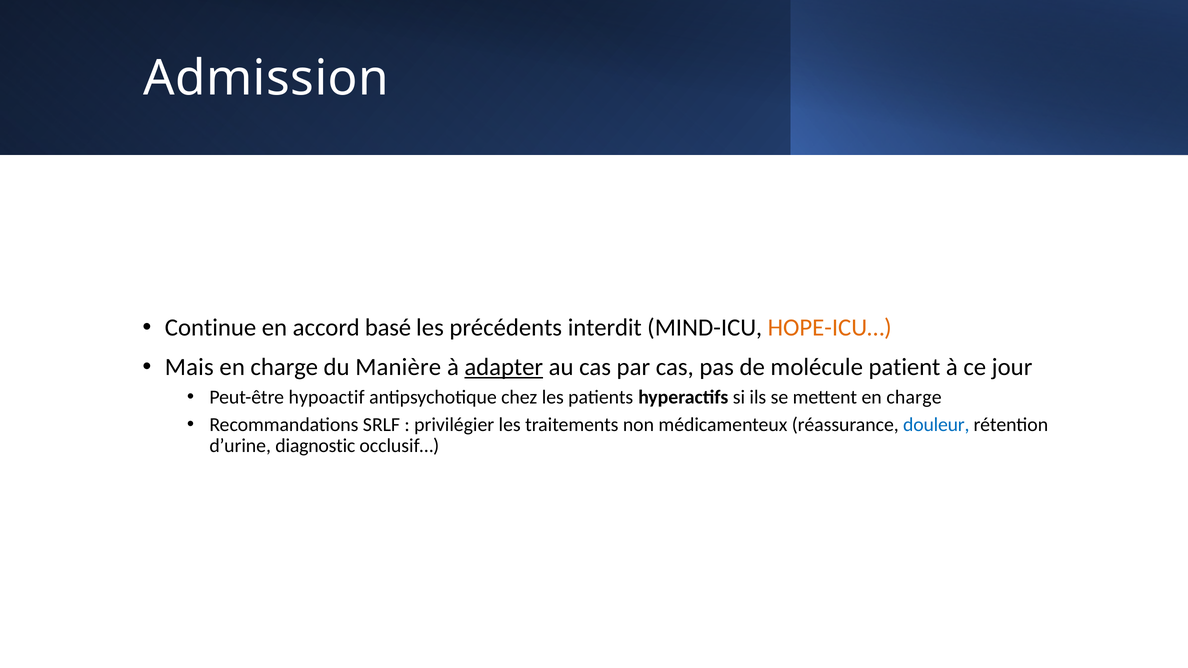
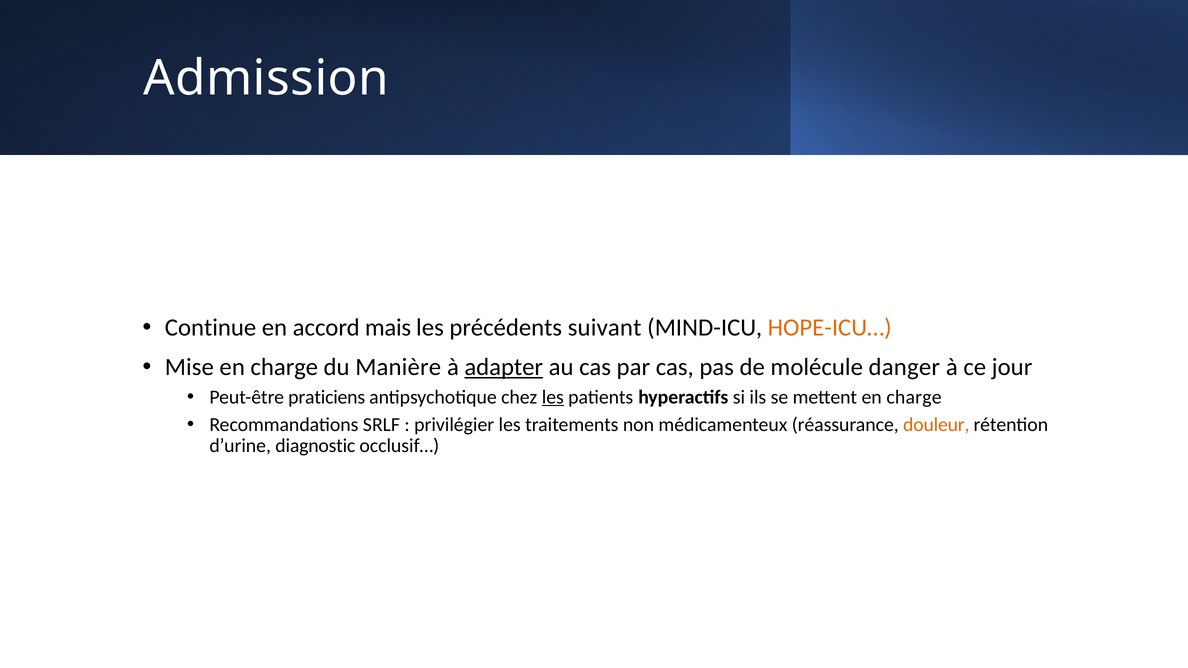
basé: basé -> mais (388, 328)
interdit: interdit -> suivant (605, 328)
Mais: Mais -> Mise (189, 367)
patient: patient -> danger (904, 367)
hypoactif: hypoactif -> praticiens (327, 397)
les underline: none -> present (553, 397)
douleur colour: blue -> orange (936, 425)
